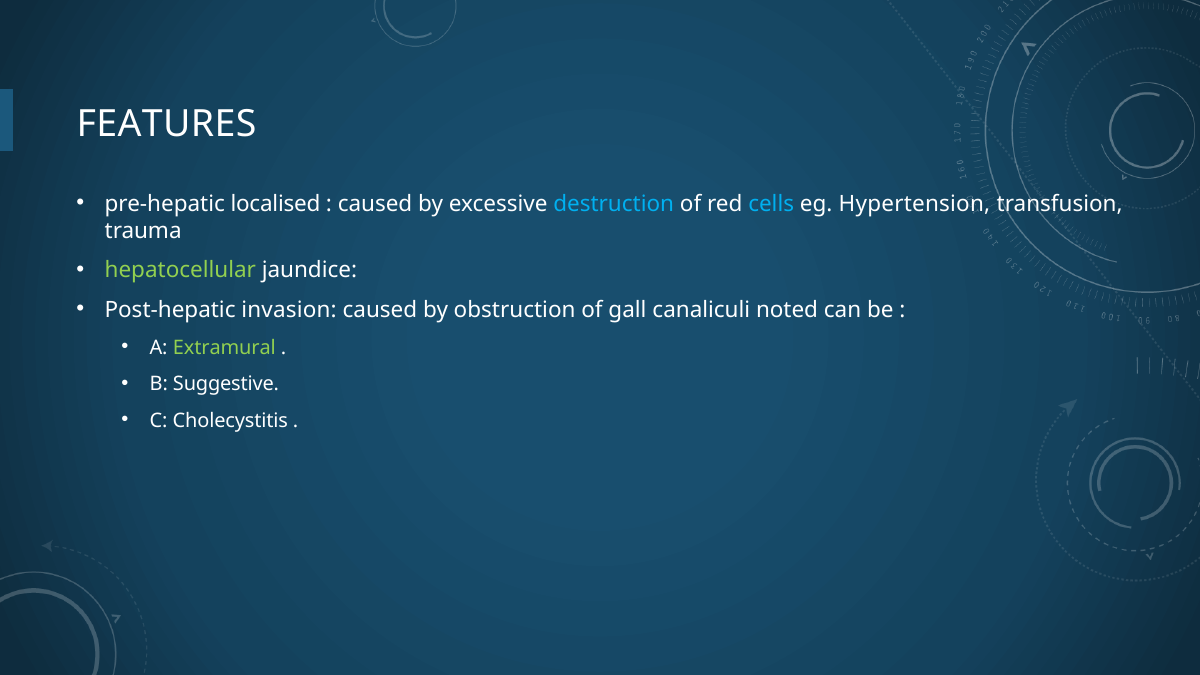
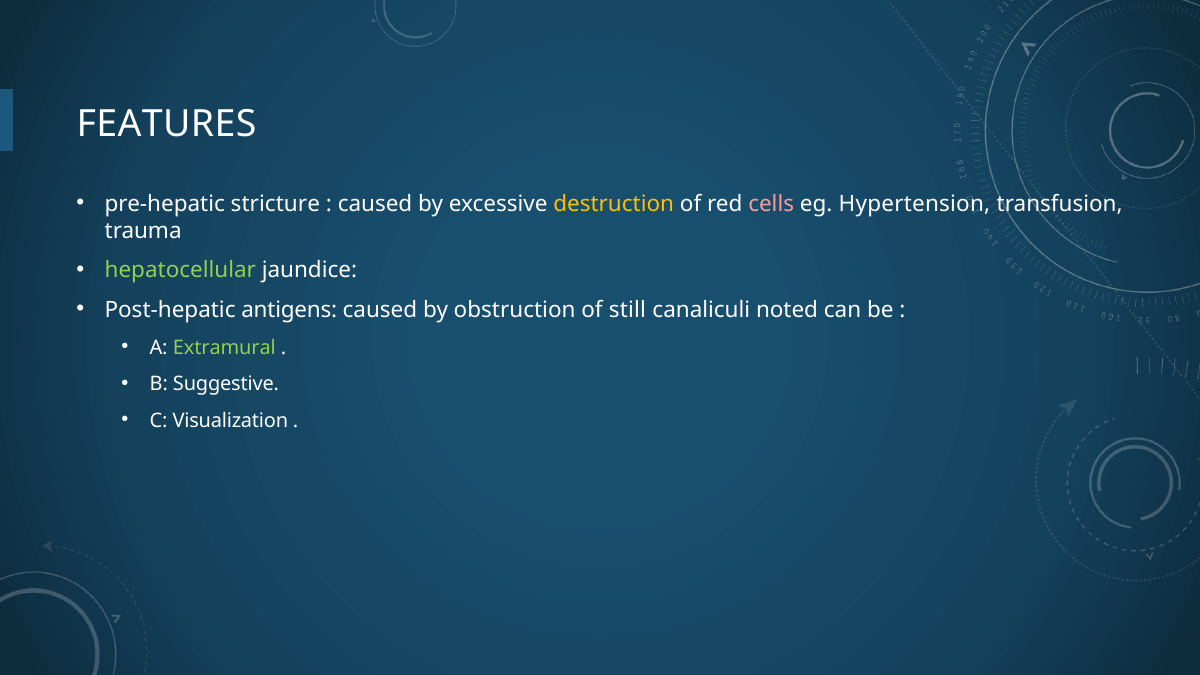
localised: localised -> stricture (275, 204)
destruction colour: light blue -> yellow (614, 204)
cells colour: light blue -> pink (771, 204)
invasion: invasion -> antigens (289, 310)
gall: gall -> still (627, 310)
Cholecystitis: Cholecystitis -> Visualization (230, 420)
